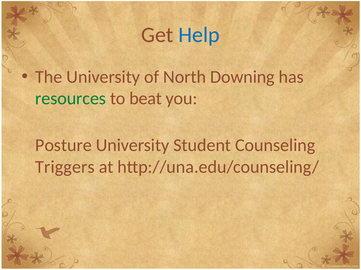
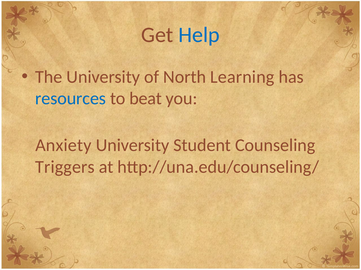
Downing: Downing -> Learning (242, 77)
resources colour: green -> blue (71, 99)
Posture: Posture -> Anxiety (63, 146)
